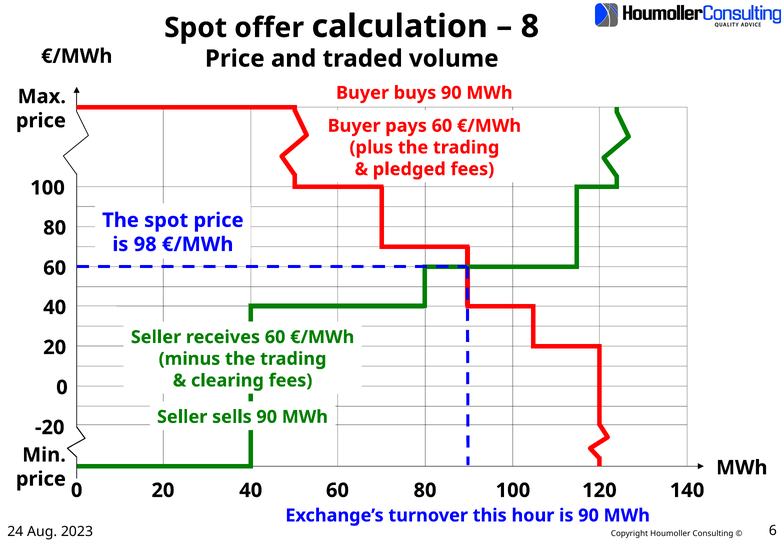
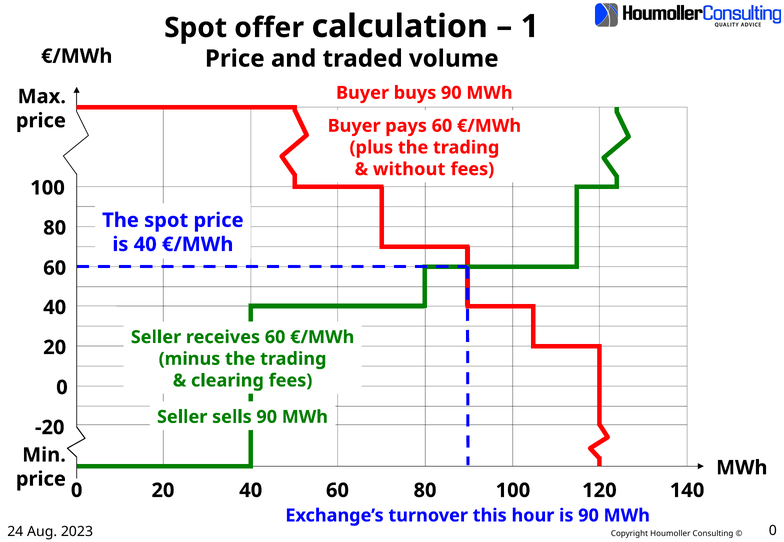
8: 8 -> 1 (530, 26)
pledged: pledged -> without (409, 169)
is 98: 98 -> 40 (145, 245)
2023 6: 6 -> 0 (773, 531)
